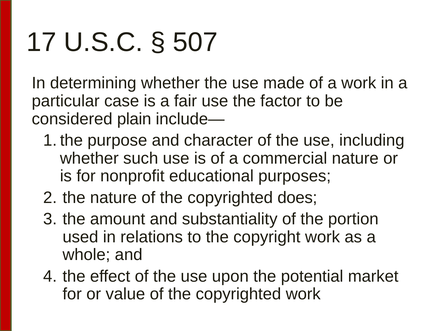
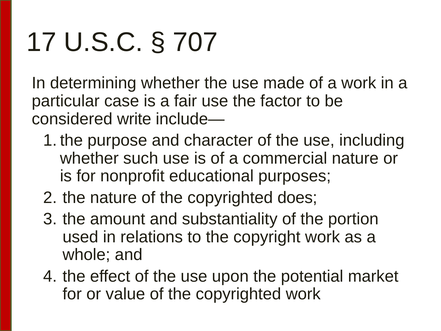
507: 507 -> 707 (195, 42)
plain: plain -> write (134, 119)
